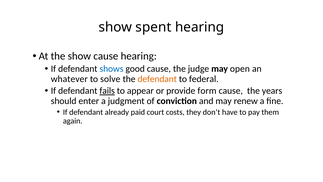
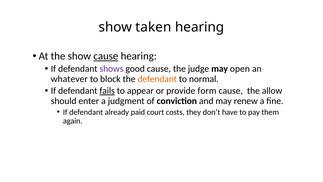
spent: spent -> taken (153, 27)
cause underline: none -> present (106, 56)
shows colour: blue -> purple (111, 69)
solve: solve -> block (110, 79)
federal: federal -> normal (204, 79)
years: years -> allow (272, 91)
